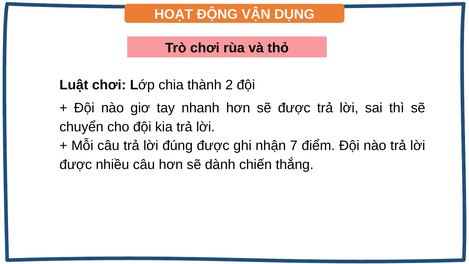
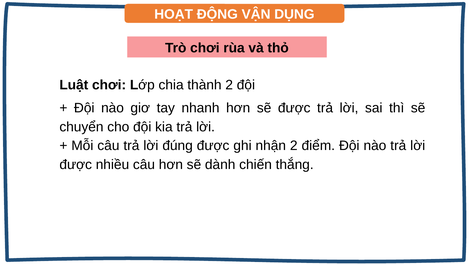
nhận 7: 7 -> 2 (294, 146)
